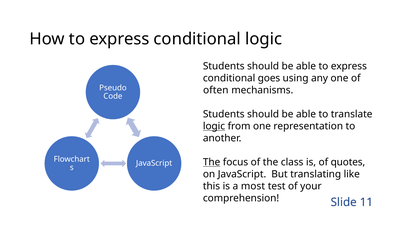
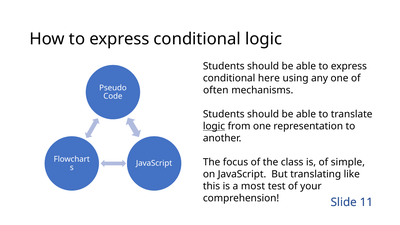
goes: goes -> here (269, 78)
The underline: present -> none (212, 162)
quotes: quotes -> simple (348, 162)
